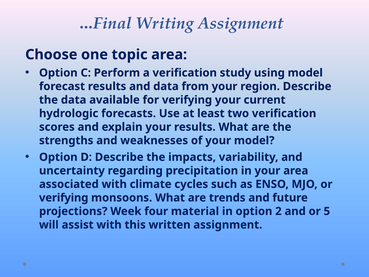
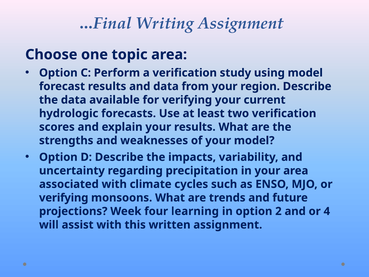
material: material -> learning (195, 211)
5: 5 -> 4 (327, 211)
